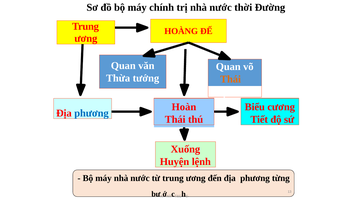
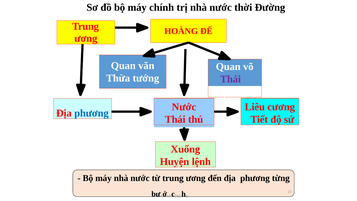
Thái colour: orange -> purple (231, 79)
Hoàn: Hoàn -> Nước (184, 107)
Biểu: Biểu -> Liêu (255, 107)
